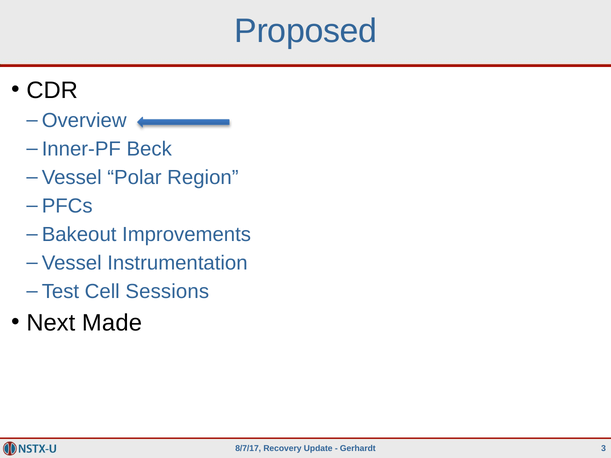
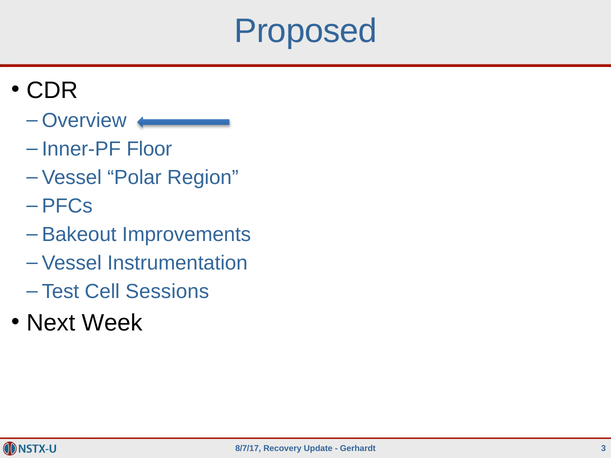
Beck: Beck -> Floor (149, 149)
Made: Made -> Week (112, 323)
